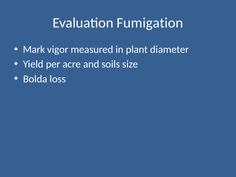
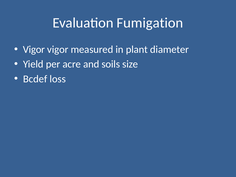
Mark: Mark -> Vigor (34, 50)
Bolda: Bolda -> Bcdef (35, 79)
